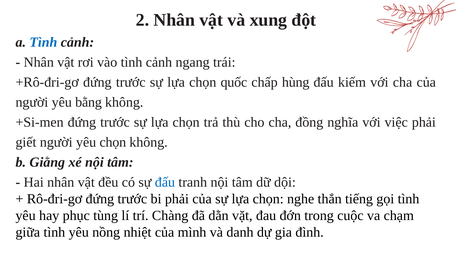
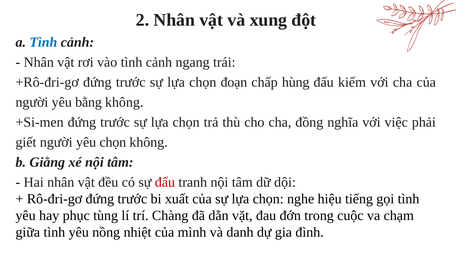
quốc: quốc -> đoạn (234, 82)
đấu colour: blue -> red (165, 183)
bi phải: phải -> xuất (177, 199)
thắn: thắn -> hiệu (330, 199)
